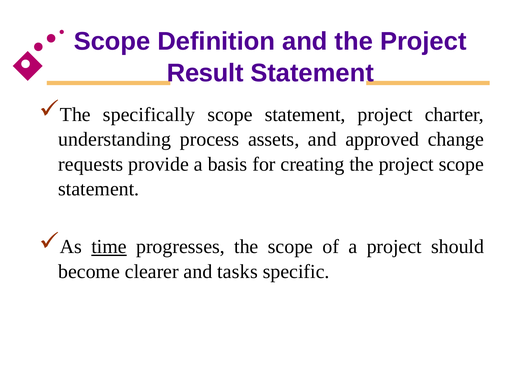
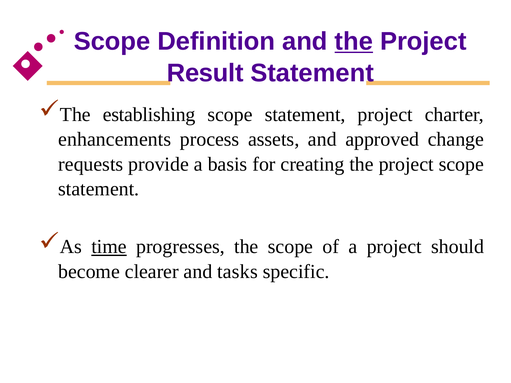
the underline: none -> present (354, 41)
specifically: specifically -> establishing (149, 115)
understanding: understanding -> enhancements (115, 139)
